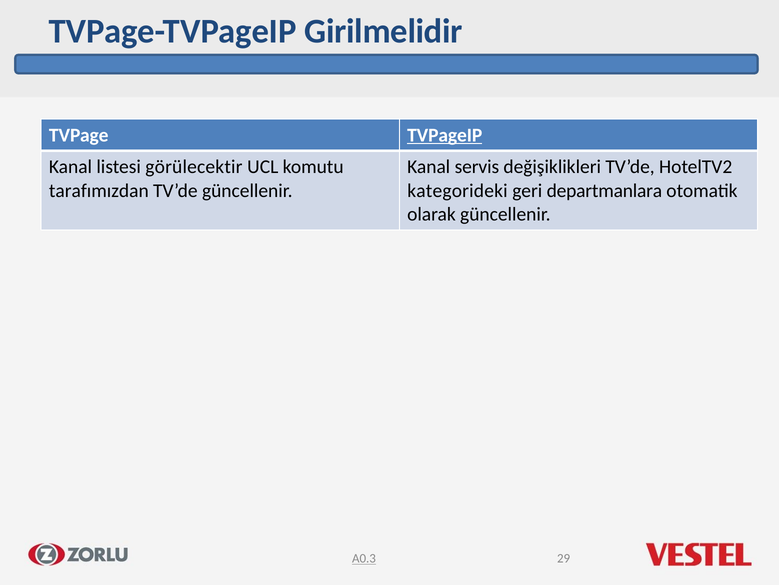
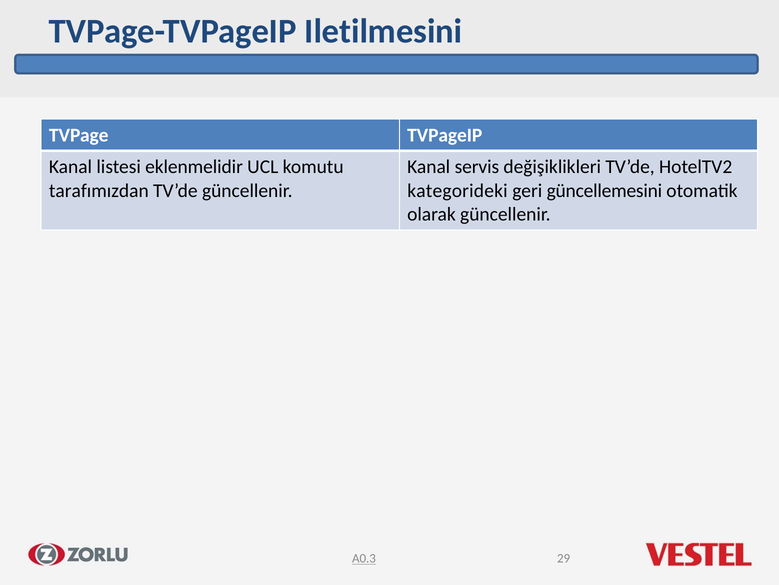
Girilmelidir: Girilmelidir -> Iletilmesini (383, 32)
TVPageIP underline: present -> none (445, 135)
görülecektir: görülecektir -> eklenmelidir (194, 167)
departmanlara: departmanlara -> güncellemesini (604, 190)
